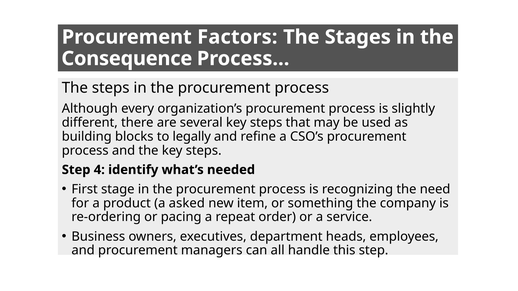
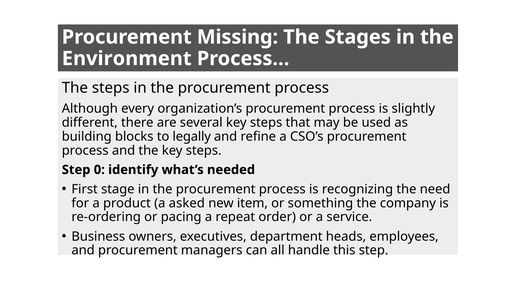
Factors: Factors -> Missing (237, 37)
Consequence: Consequence -> Environment (127, 59)
4: 4 -> 0 (99, 170)
